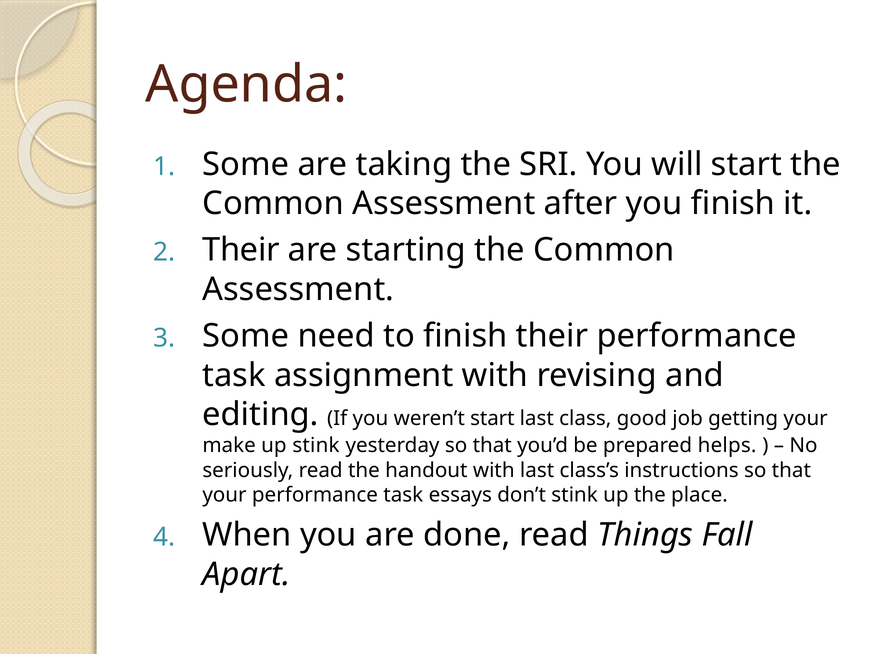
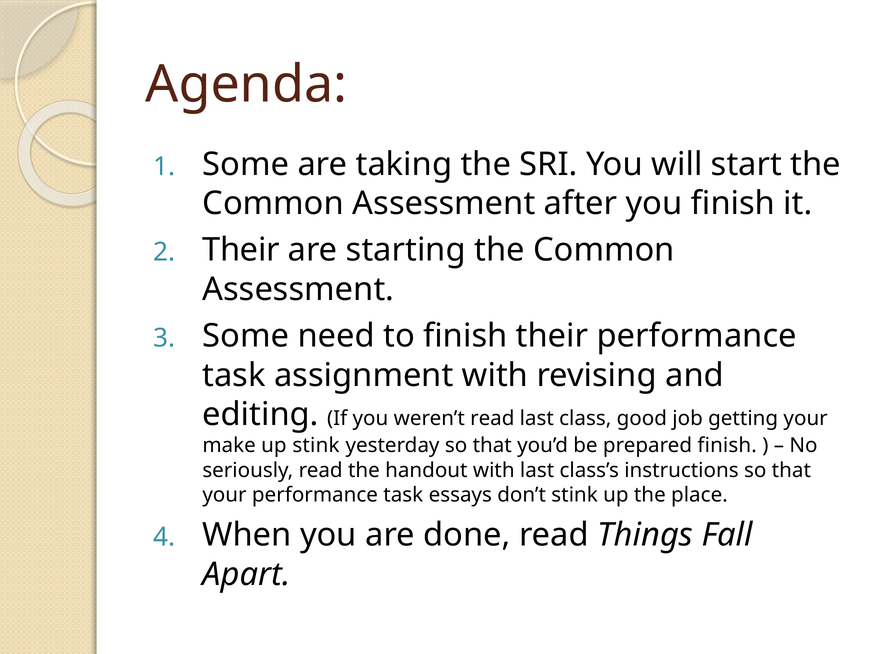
weren’t start: start -> read (492, 418)
prepared helps: helps -> finish (727, 446)
